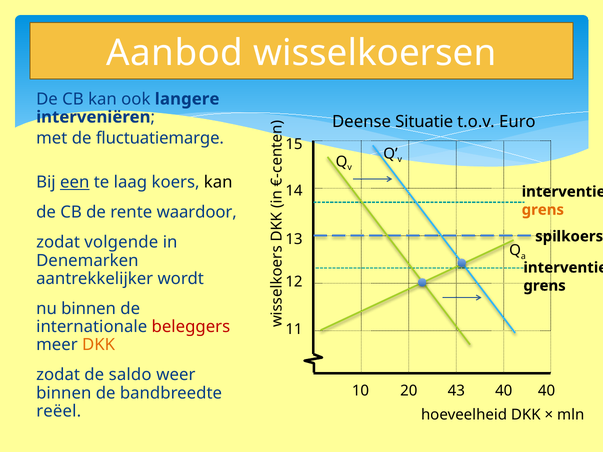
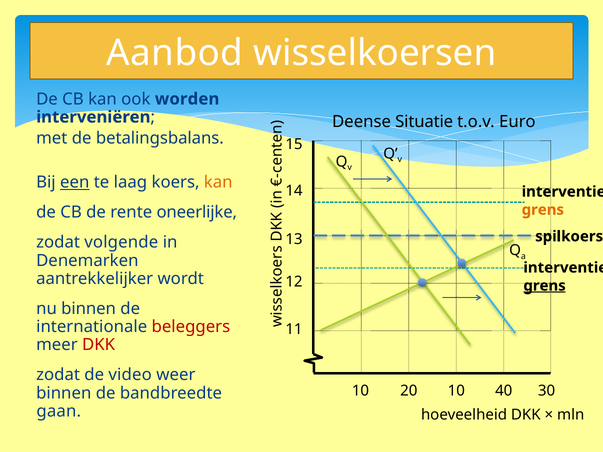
langere: langere -> worden (187, 99)
fluctuatiemarge: fluctuatiemarge -> betalingsbalans (160, 138)
kan colour: black -> orange (218, 182)
waardoor: waardoor -> oneerlijke (197, 212)
grens underline: none -> present (545, 286)
DKK colour: orange -> red (99, 345)
saldo: saldo -> video (130, 375)
20 43: 43 -> 10 (456, 391)
40 40: 40 -> 30 (547, 391)
reëel: reëel -> gaan (59, 411)
